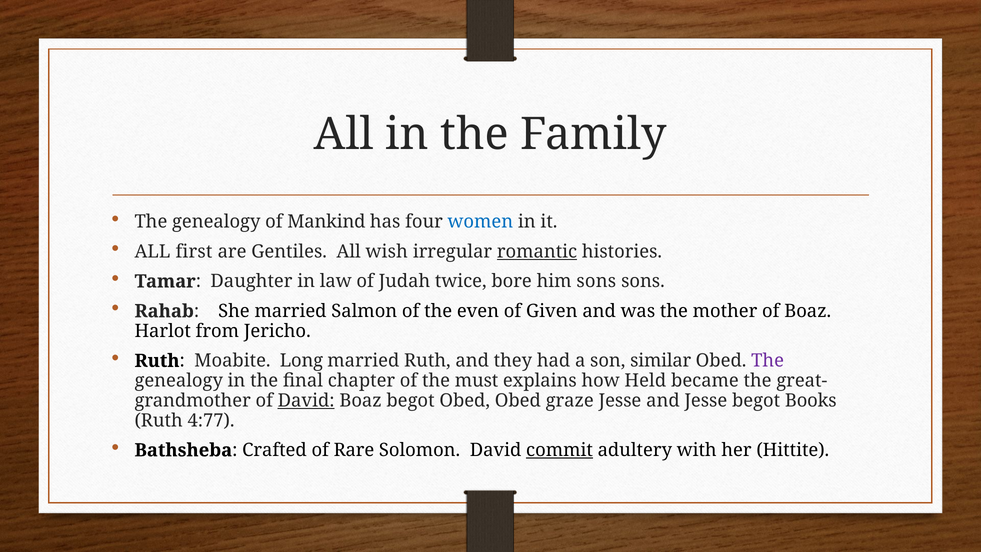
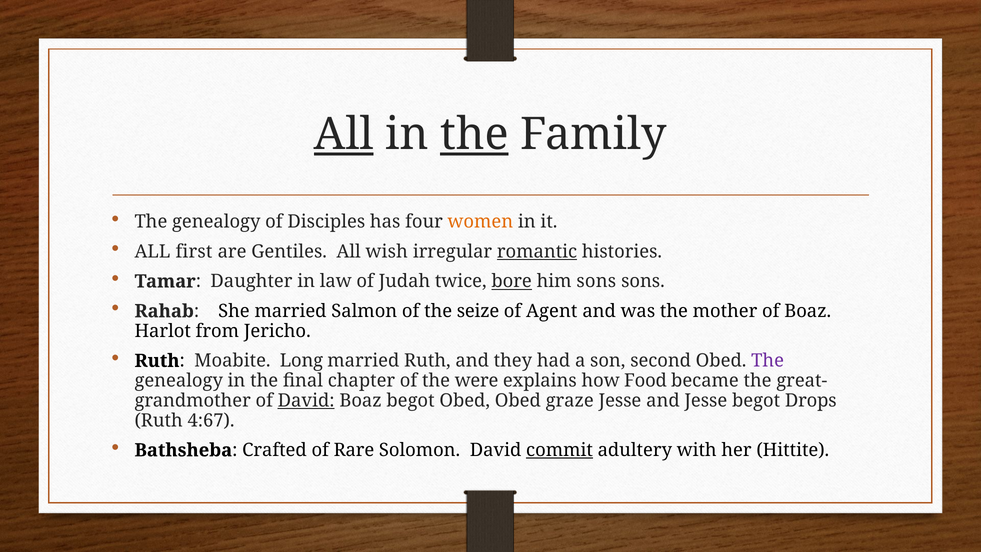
All underline: none -> present (344, 135)
the underline: none -> present (474, 135)
Mankind: Mankind -> Disciples (326, 222)
women colour: blue -> orange (480, 222)
bore underline: none -> present (512, 281)
even: even -> seize (478, 311)
Given: Given -> Agent (552, 311)
similar: similar -> second (661, 361)
must: must -> were (477, 381)
Held: Held -> Food (645, 381)
Books: Books -> Drops (811, 401)
4:77: 4:77 -> 4:67 (211, 420)
